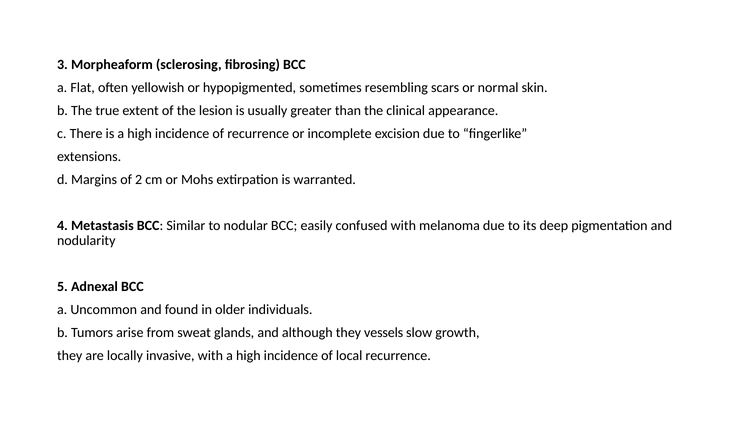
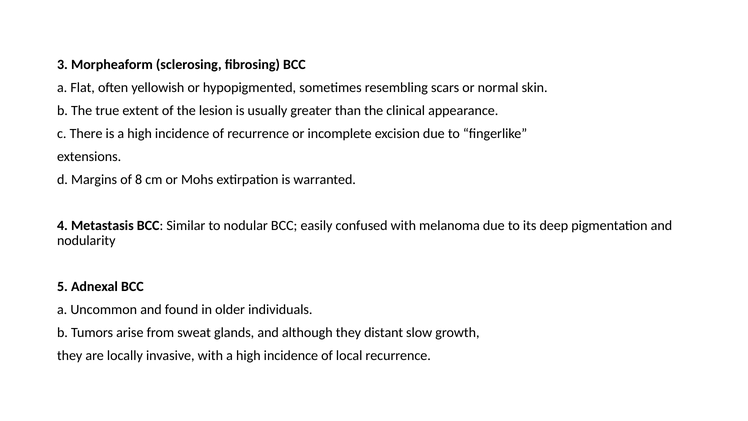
2: 2 -> 8 (139, 180)
vessels: vessels -> distant (384, 332)
